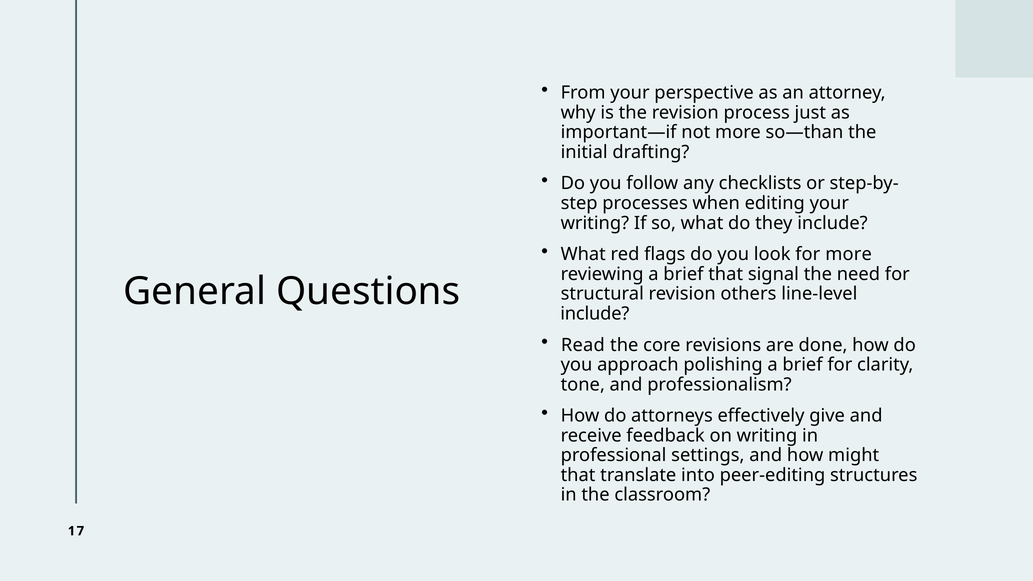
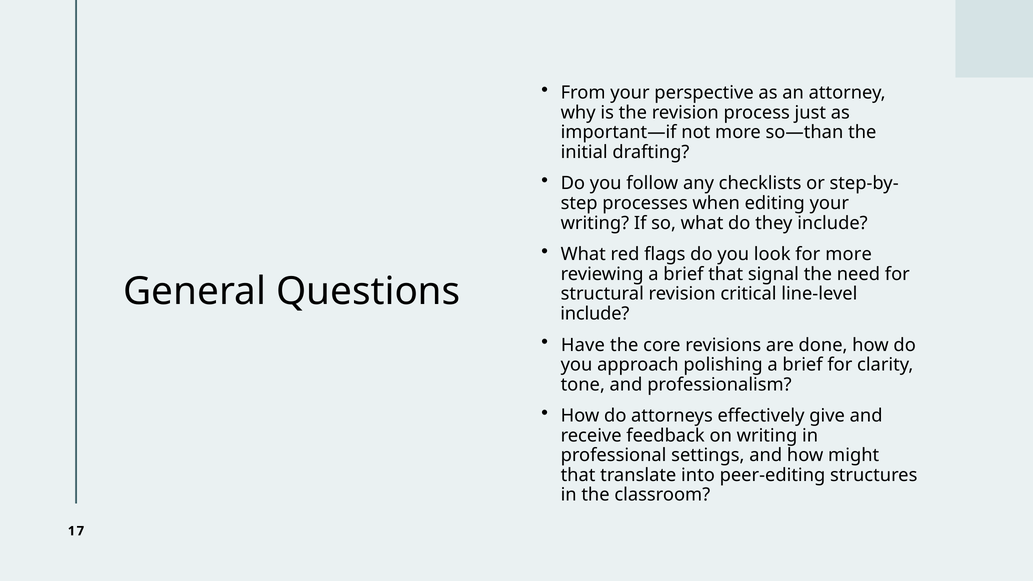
others: others -> critical (748, 294)
Read: Read -> Have (583, 345)
